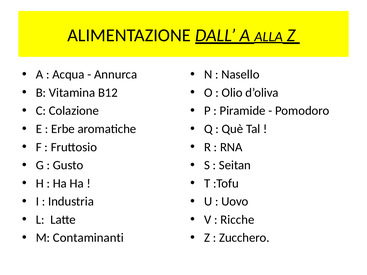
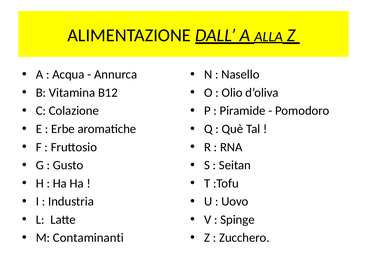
Ricche: Ricche -> Spinge (238, 220)
